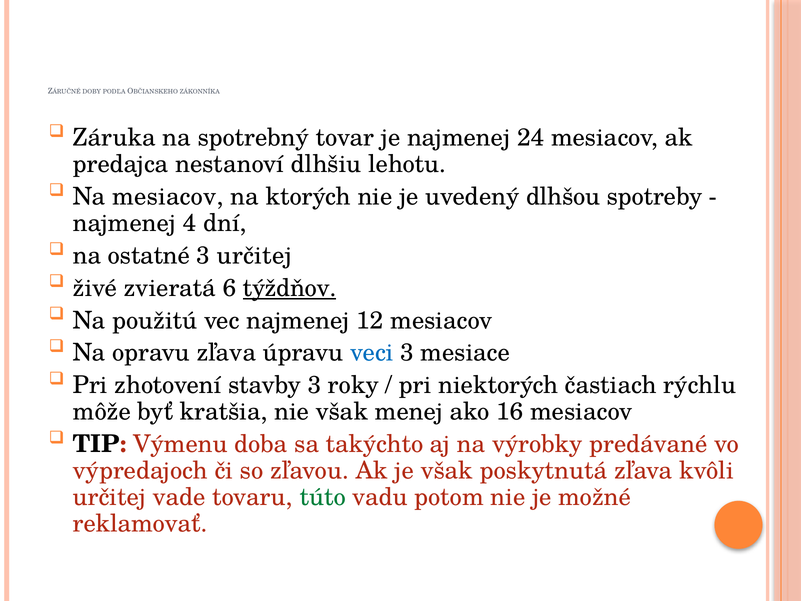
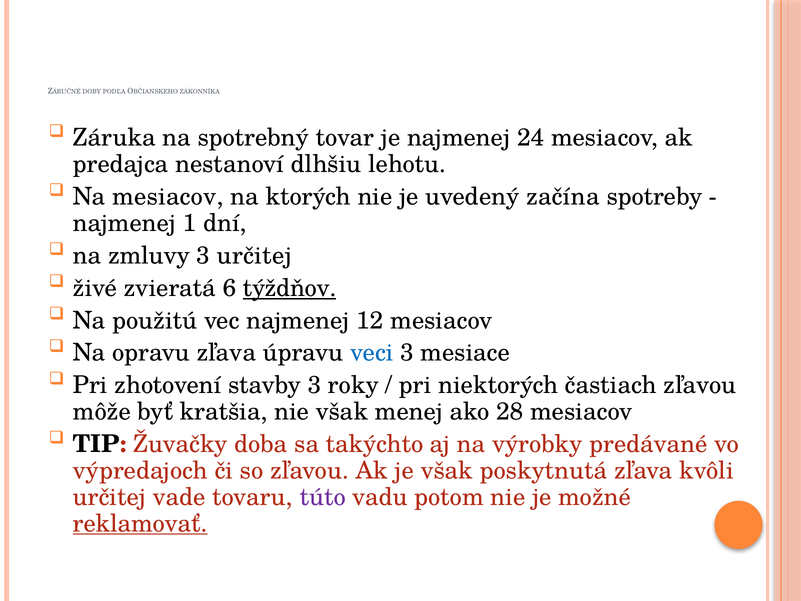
dlhšou: dlhšou -> začína (563, 197)
4: 4 -> 1 (190, 223)
ostatné: ostatné -> zmluvy (149, 255)
častiach rýchlu: rýchlu -> zľavou (700, 385)
16: 16 -> 28 (510, 412)
Výmenu: Výmenu -> Žuvačky (180, 444)
túto colour: green -> purple (323, 497)
reklamovať underline: none -> present (140, 523)
